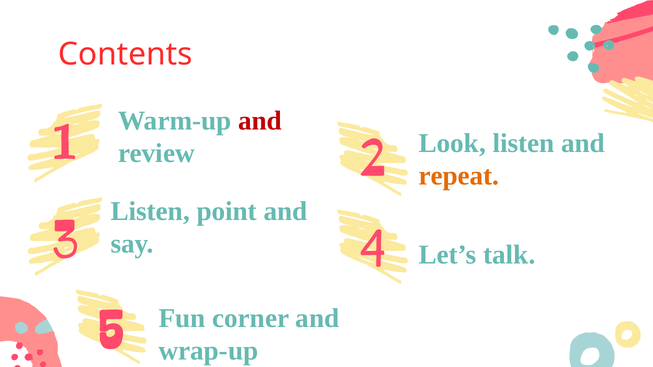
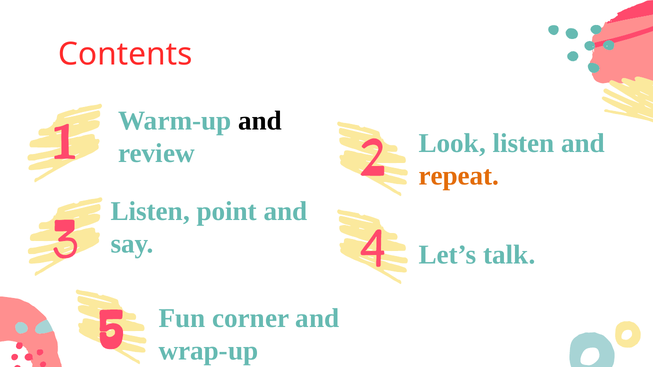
and colour: red -> black (260, 121)
